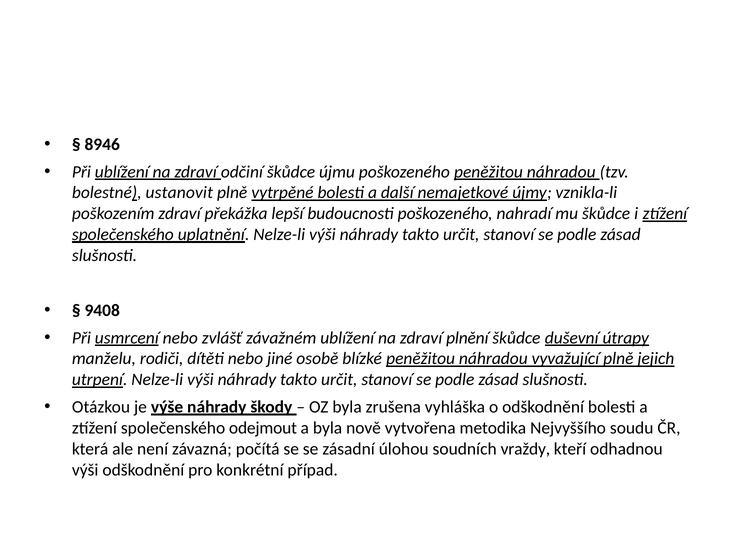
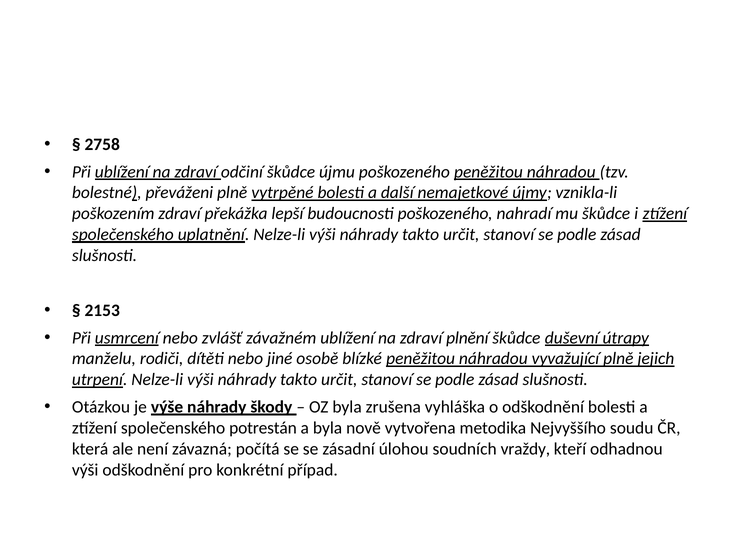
8946: 8946 -> 2758 (102, 145)
ustanovit: ustanovit -> převáženi (179, 193)
9408: 9408 -> 2153 (102, 311)
odejmout: odejmout -> potrestán (263, 428)
